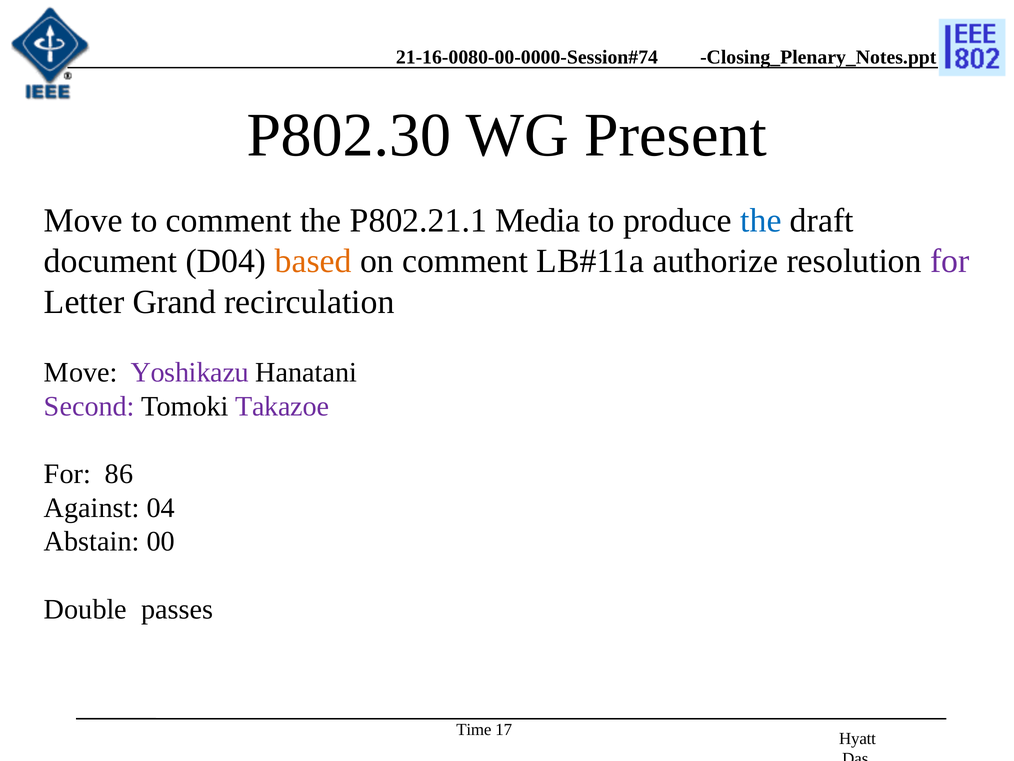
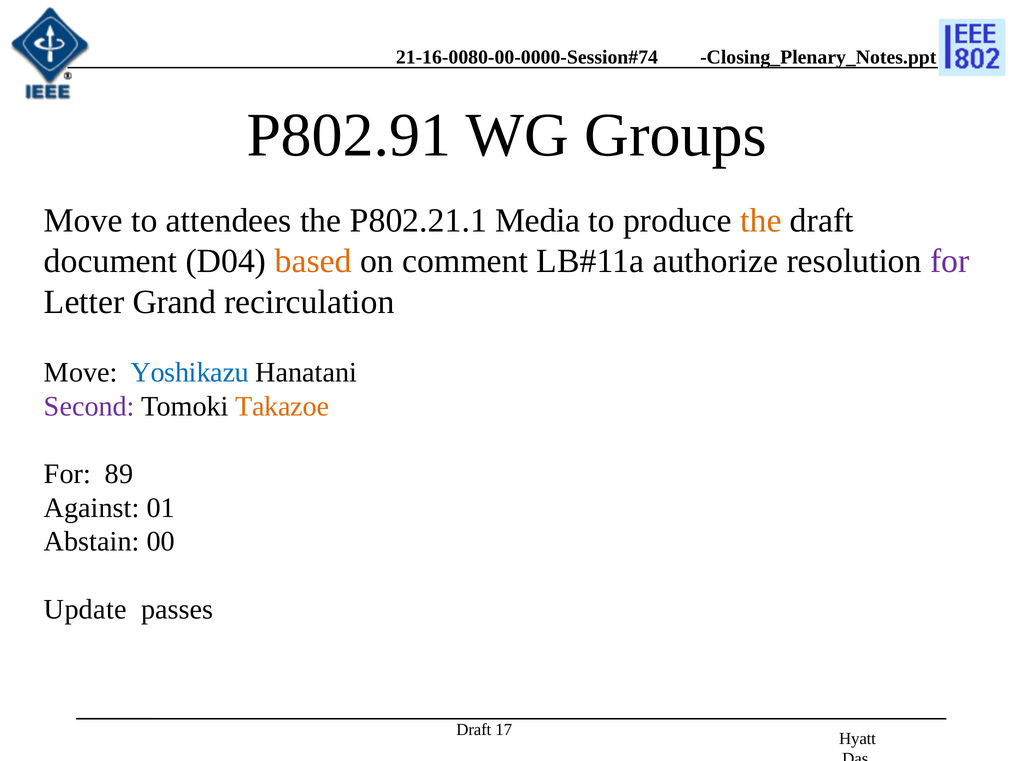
P802.30: P802.30 -> P802.91 (349, 135)
Present: Present -> Groups (676, 135)
to comment: comment -> attendees (229, 221)
the colour: blue -> orange (761, 221)
Yoshikazu colour: purple -> blue (190, 372)
Takazoe colour: purple -> orange (282, 406)
86: 86 -> 89 (119, 474)
04: 04 -> 01 (161, 508)
Double: Double -> Update (85, 609)
Time: Time -> Draft (474, 729)
